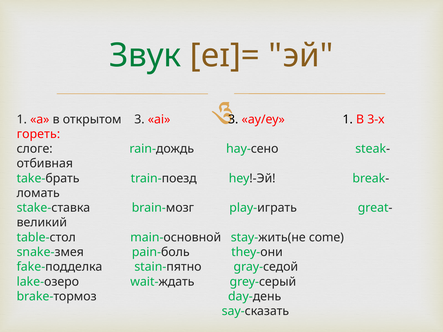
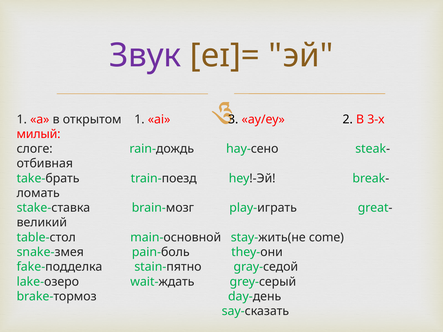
Звук colour: green -> purple (145, 55)
открытом 3: 3 -> 1 (139, 119)
ay/ey 1: 1 -> 2 (348, 119)
гореть: гореть -> милый (39, 134)
